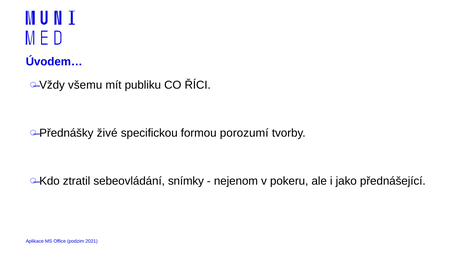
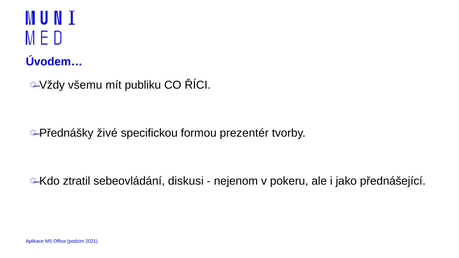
porozumí: porozumí -> prezentér (244, 133)
snímky: snímky -> diskusi (186, 181)
